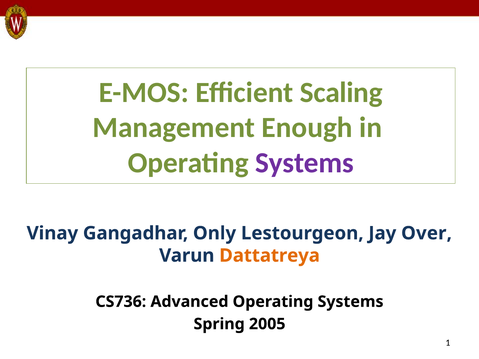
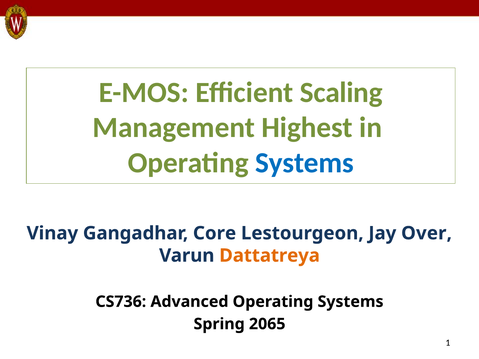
Enough: Enough -> Highest (307, 128)
Systems colour: purple -> blue (305, 163)
Only: Only -> Core (215, 233)
2005: 2005 -> 2065 (267, 324)
